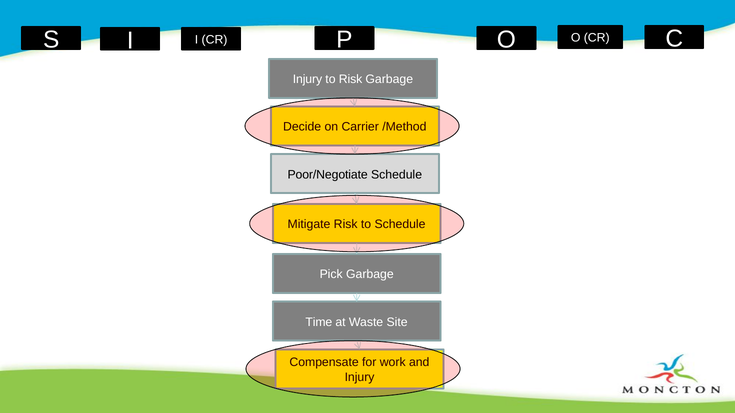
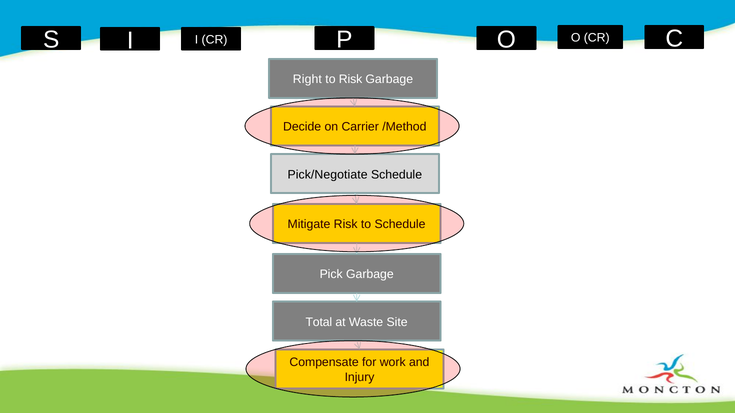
Injury: Injury -> Right (307, 79)
Poor/Negotiate: Poor/Negotiate -> Pick/Negotiate (328, 175)
Time: Time -> Total (319, 322)
